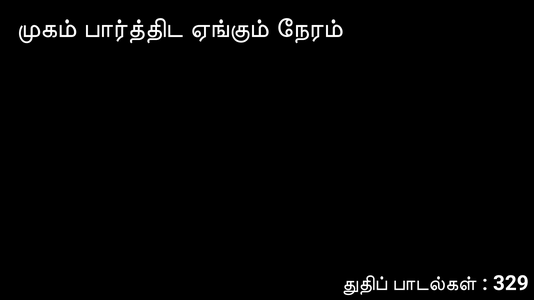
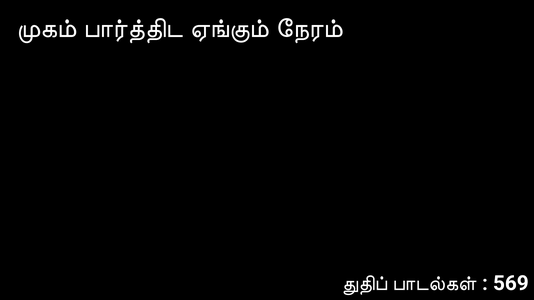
329: 329 -> 569 (511, 284)
